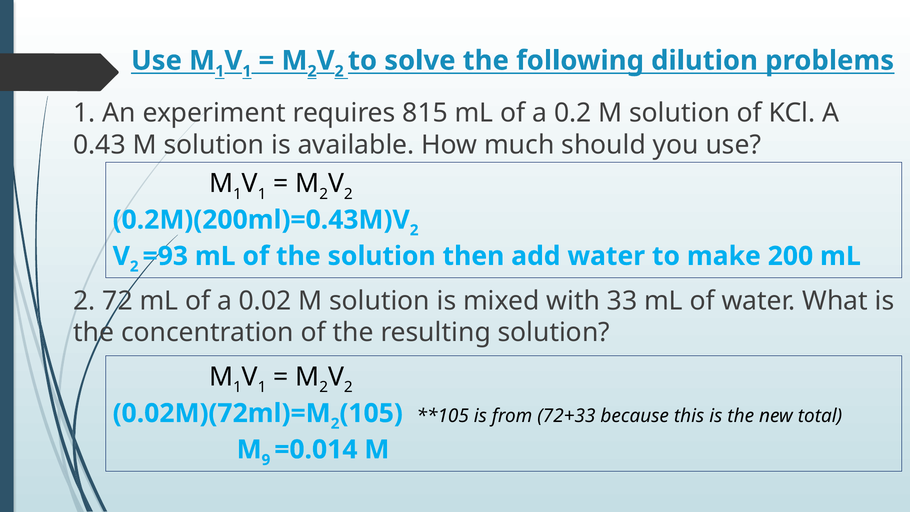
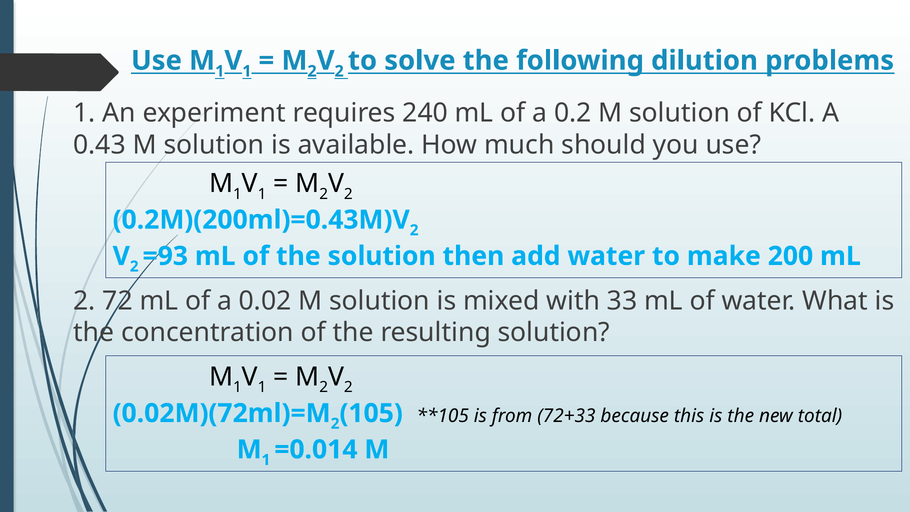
815: 815 -> 240 (425, 113)
9: 9 -> 1 (266, 460)
